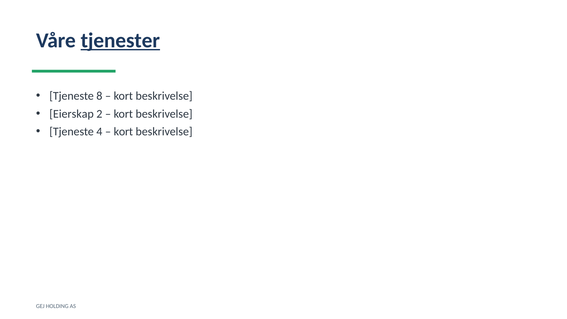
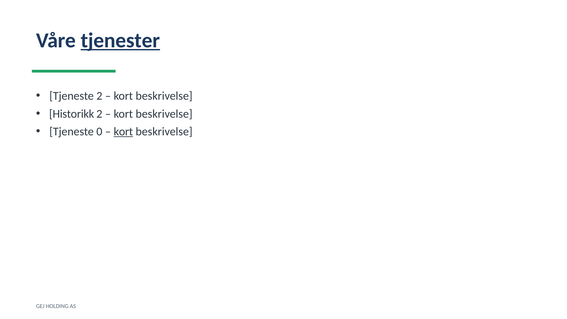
Tjeneste 8: 8 -> 2 (99, 96)
Eierskap: Eierskap -> Historikk (72, 114)
4: 4 -> 0 (99, 131)
kort underline: none -> present (123, 131)
